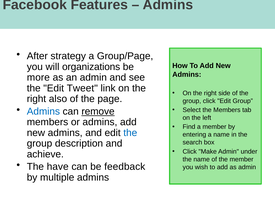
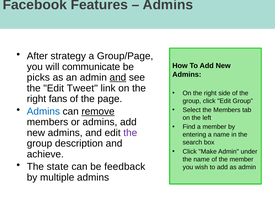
organizations: organizations -> communicate (91, 67)
more: more -> picks (38, 78)
and underline: none -> present (118, 78)
also: also -> fans (58, 99)
the colour: blue -> purple (130, 133)
have: have -> state (58, 167)
